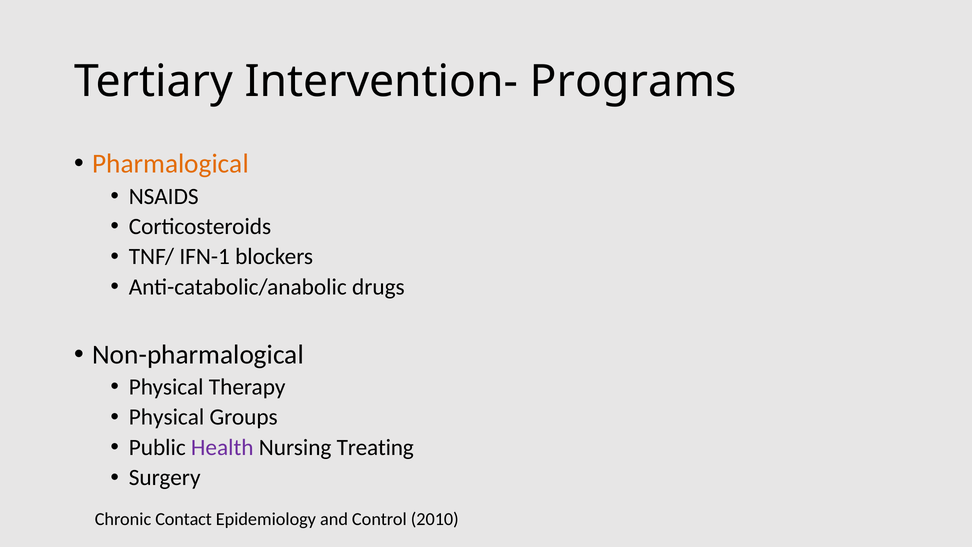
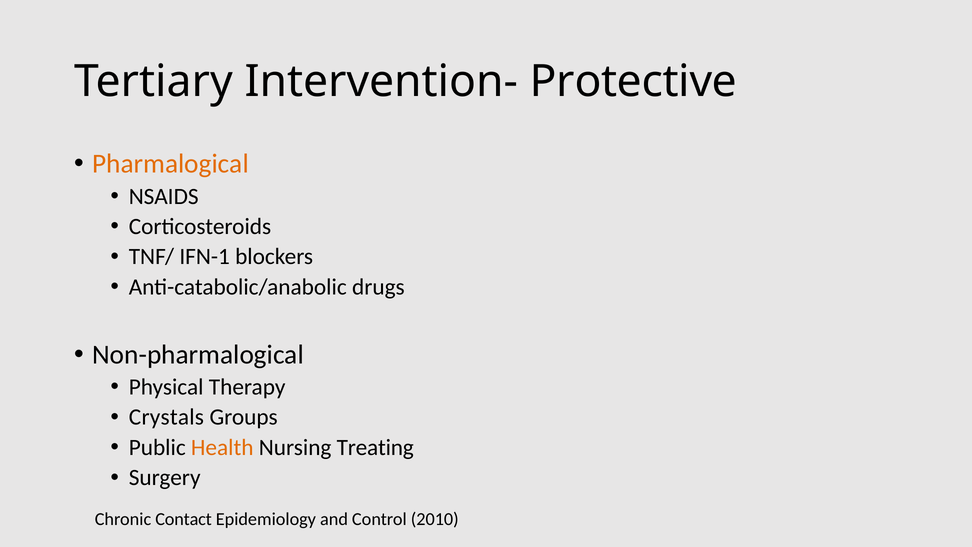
Programs: Programs -> Protective (633, 82)
Physical: Physical -> Crystals (166, 417)
Health colour: purple -> orange (222, 447)
